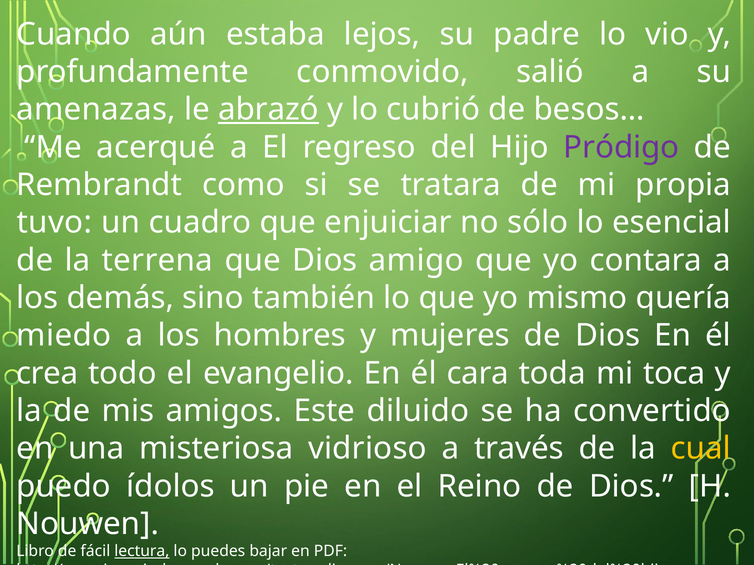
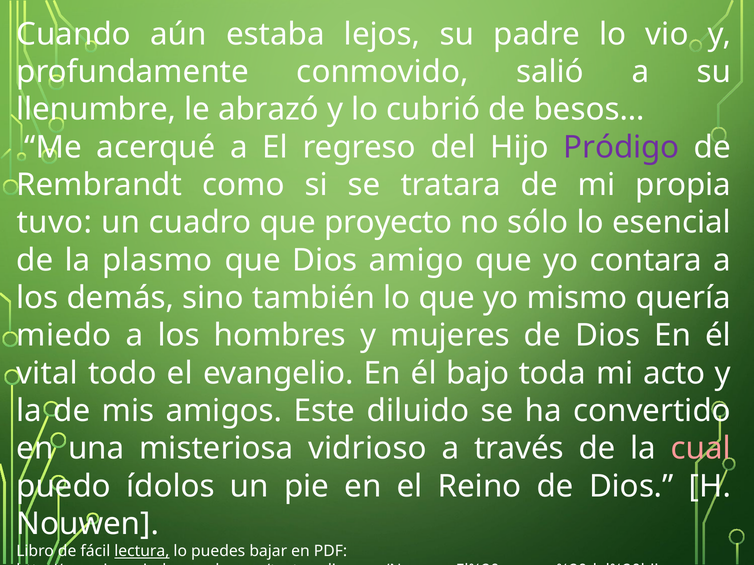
amenazas: amenazas -> llenumbre (96, 110)
abrazó underline: present -> none (269, 110)
enjuiciar: enjuiciar -> proyecto (388, 223)
terrena: terrena -> plasmo (157, 261)
crea: crea -> vital (47, 374)
cara: cara -> bajo (478, 374)
toca: toca -> acto (674, 374)
cual colour: yellow -> pink (701, 449)
